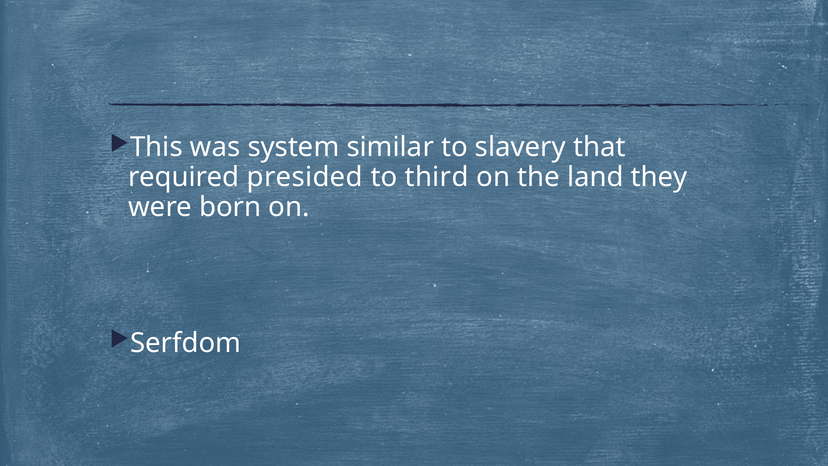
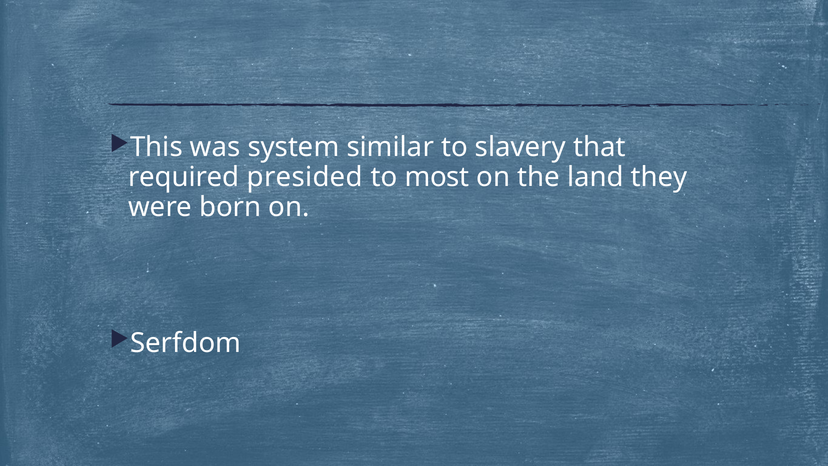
third: third -> most (437, 177)
